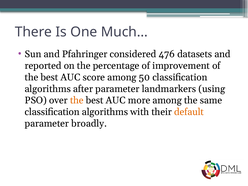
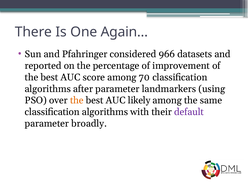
Much…: Much… -> Again… (124, 32)
476: 476 -> 966 (167, 54)
50: 50 -> 70 (144, 77)
more: more -> likely (139, 100)
default colour: orange -> purple (189, 112)
